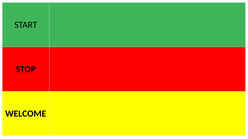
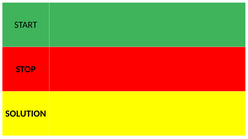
WELCOME: WELCOME -> SOLUTION (26, 114)
